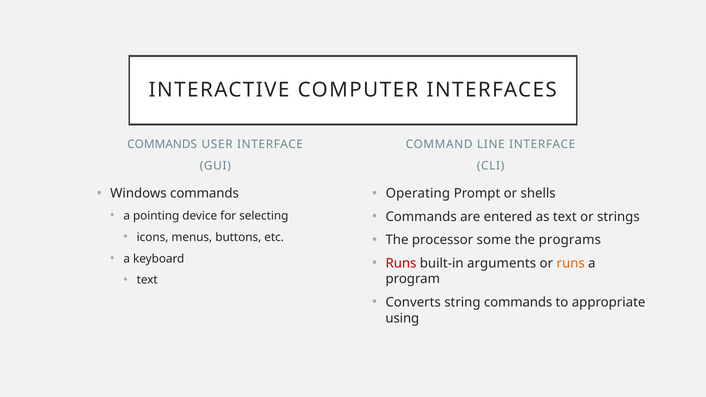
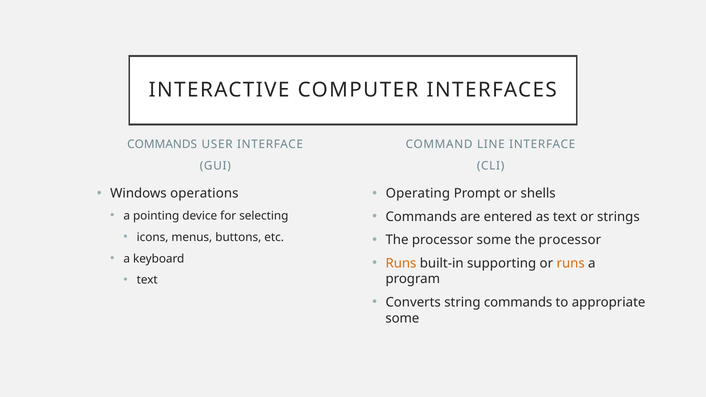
Windows commands: commands -> operations (204, 194)
programs: programs -> processor (570, 240)
Runs colour: red -> orange (401, 263)
arguments: arguments -> supporting (502, 263)
using: using -> some (402, 318)
